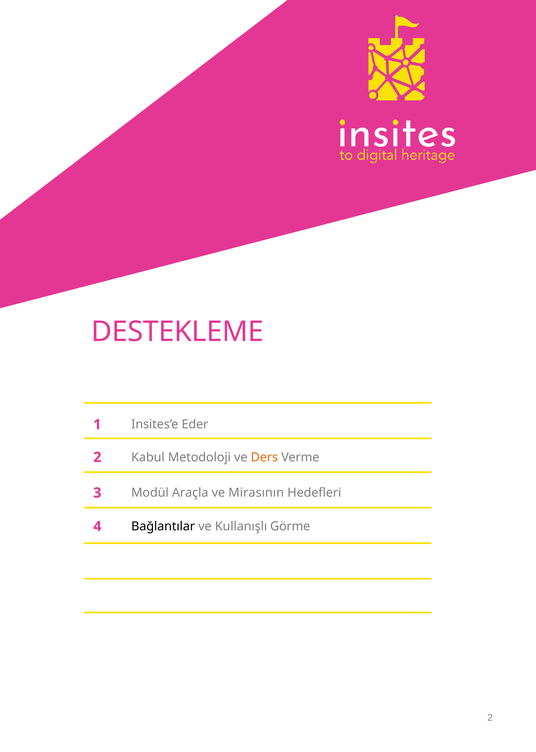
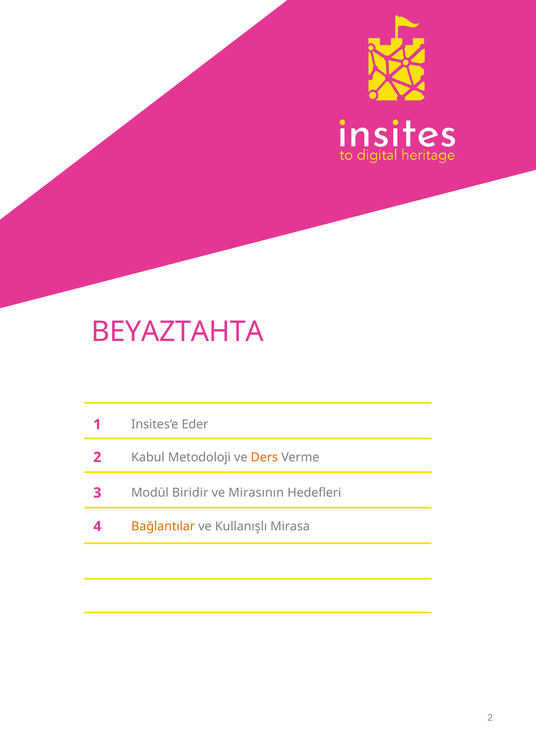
DESTEKLEME: DESTEKLEME -> BEYAZTAHTA (177, 332)
Araçla: Araçla -> Biridir (190, 493)
Bağlantılar colour: black -> orange (163, 526)
Görme: Görme -> Mirasa (290, 526)
